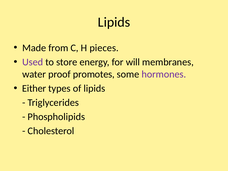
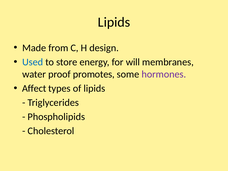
pieces: pieces -> design (104, 48)
Used colour: purple -> blue (33, 62)
Either: Either -> Affect (34, 88)
